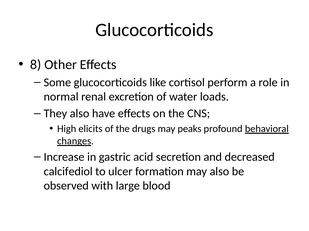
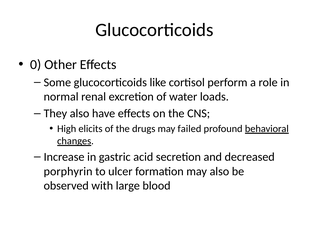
8: 8 -> 0 (36, 65)
peaks: peaks -> failed (189, 129)
calcifediol: calcifediol -> porphyrin (68, 172)
